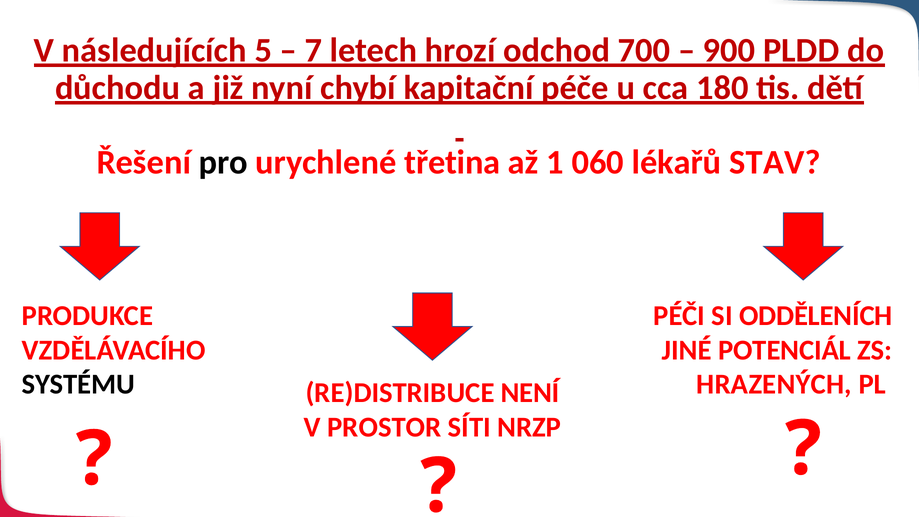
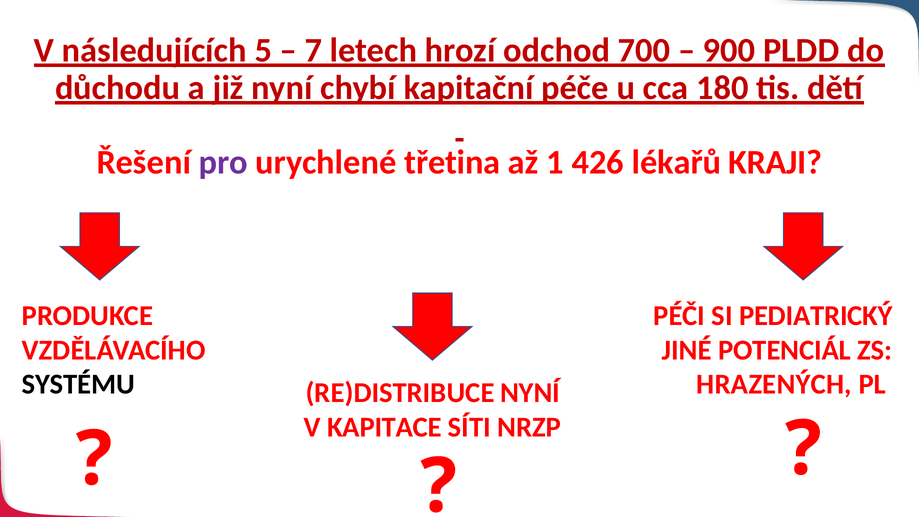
pro colour: black -> purple (223, 162)
060: 060 -> 426 (598, 162)
STAV: STAV -> KRAJI (775, 162)
ODDĚLENÍCH: ODDĚLENÍCH -> PEDIATRICKÝ (816, 316)
RE)DISTRIBUCE NENÍ: NENÍ -> NYNÍ (530, 393)
PROSTOR: PROSTOR -> KAPITACE (384, 427)
